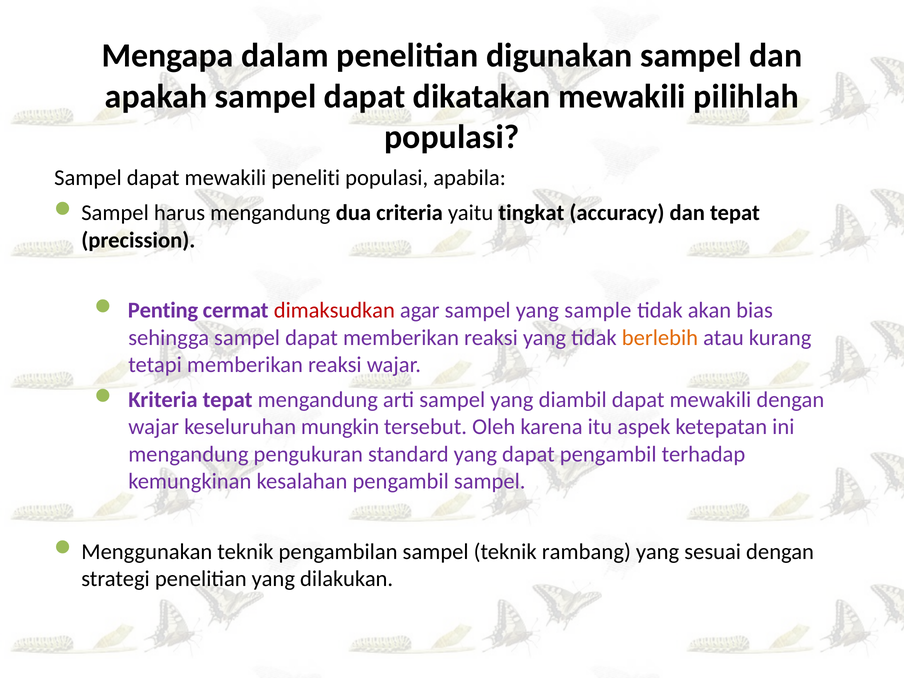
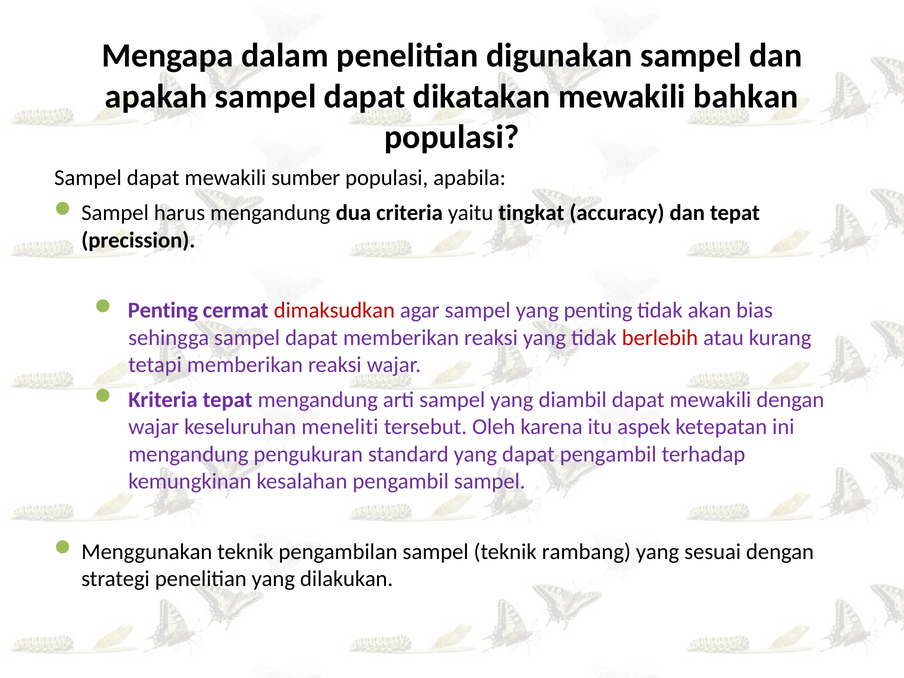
pilihlah: pilihlah -> bahkan (746, 96)
peneliti: peneliti -> sumber (306, 178)
yang sample: sample -> penting (598, 310)
berlebih colour: orange -> red (660, 338)
mungkin: mungkin -> meneliti (340, 427)
